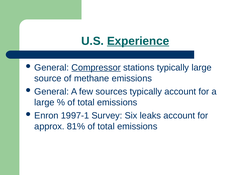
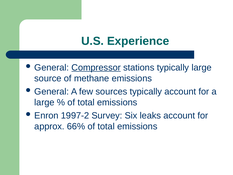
Experience underline: present -> none (138, 41)
1997-1: 1997-1 -> 1997-2 (75, 115)
81%: 81% -> 66% (76, 126)
